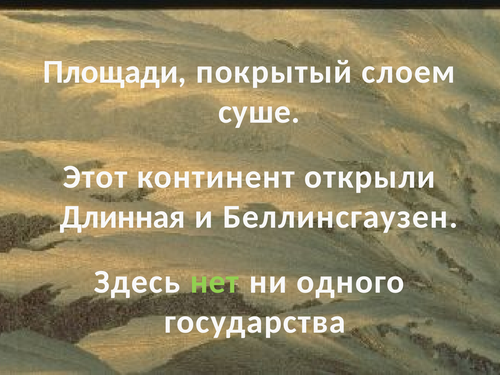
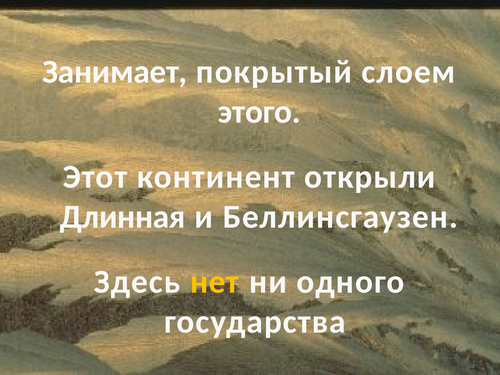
Площади: Площади -> Занимает (115, 72)
суше: суше -> этого (259, 112)
нет colour: light green -> yellow (215, 282)
